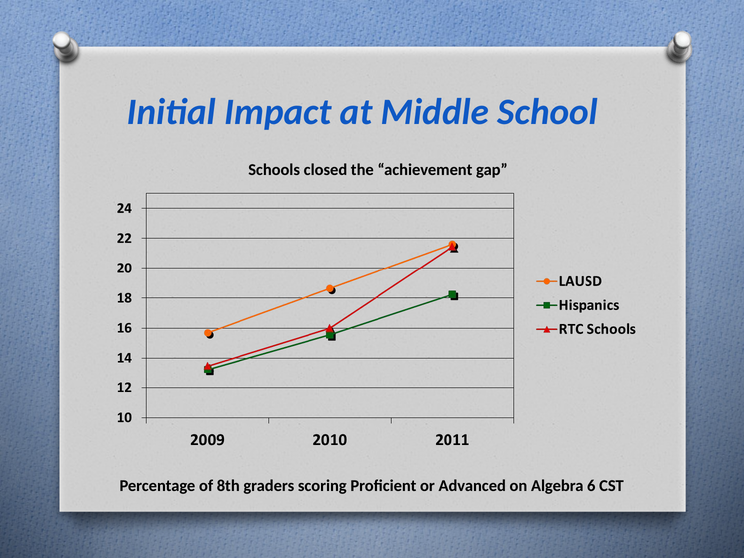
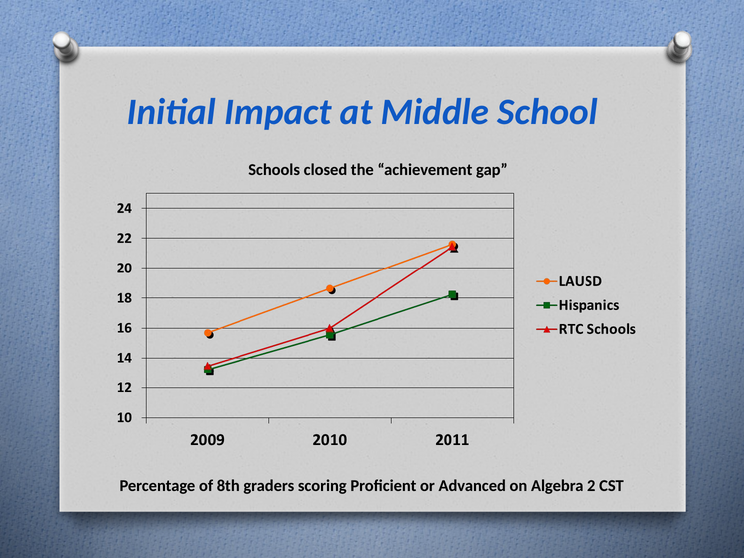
6: 6 -> 2 (591, 486)
